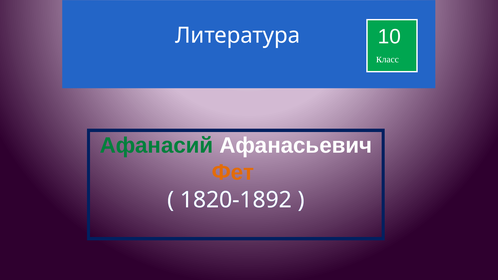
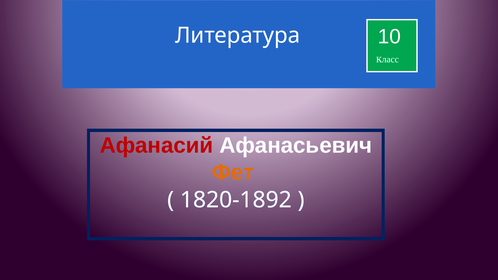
Афанасий colour: green -> red (156, 145)
